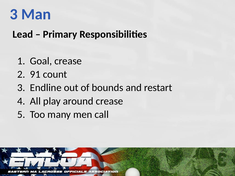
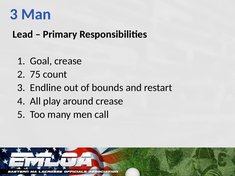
91: 91 -> 75 (35, 74)
